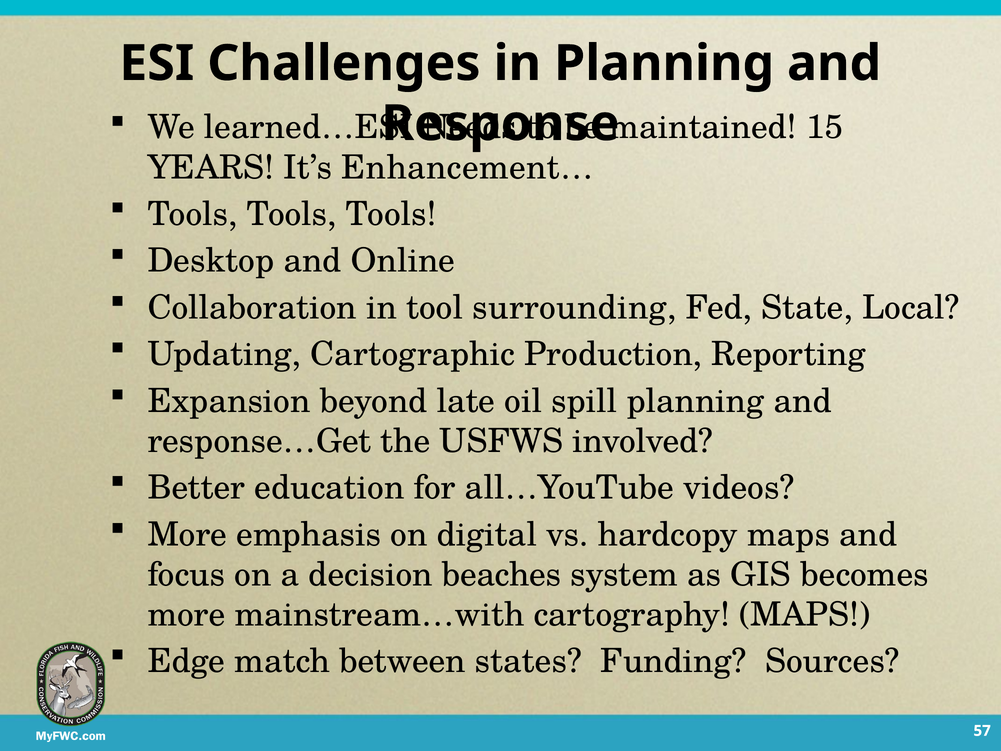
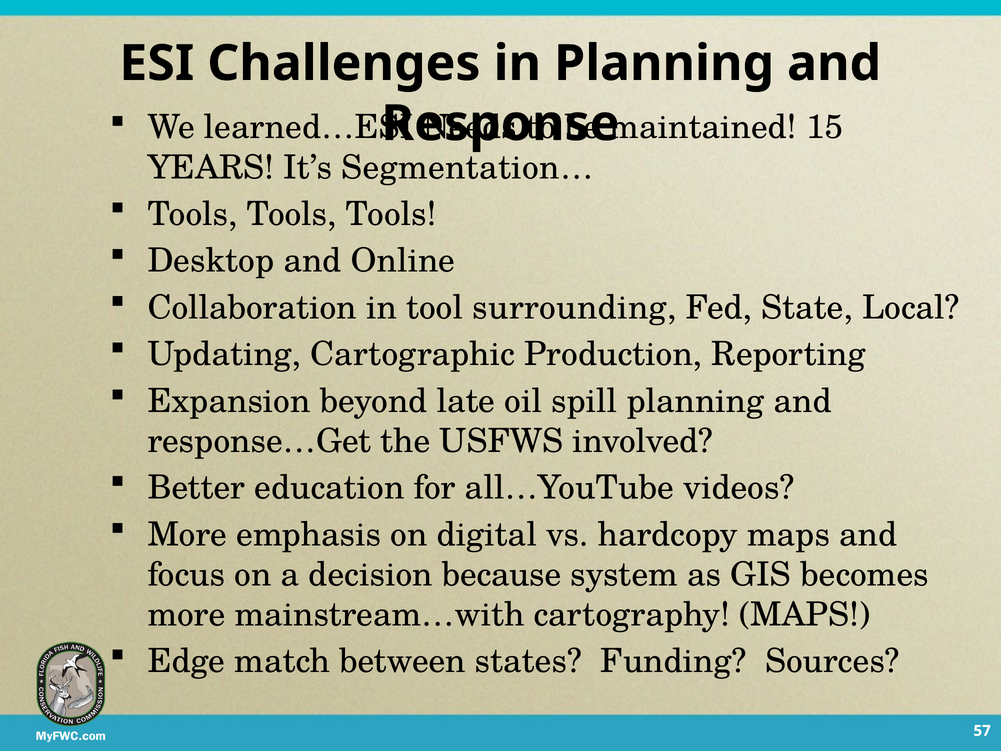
Enhancement…: Enhancement… -> Segmentation… (467, 167)
beaches: beaches -> because (502, 574)
